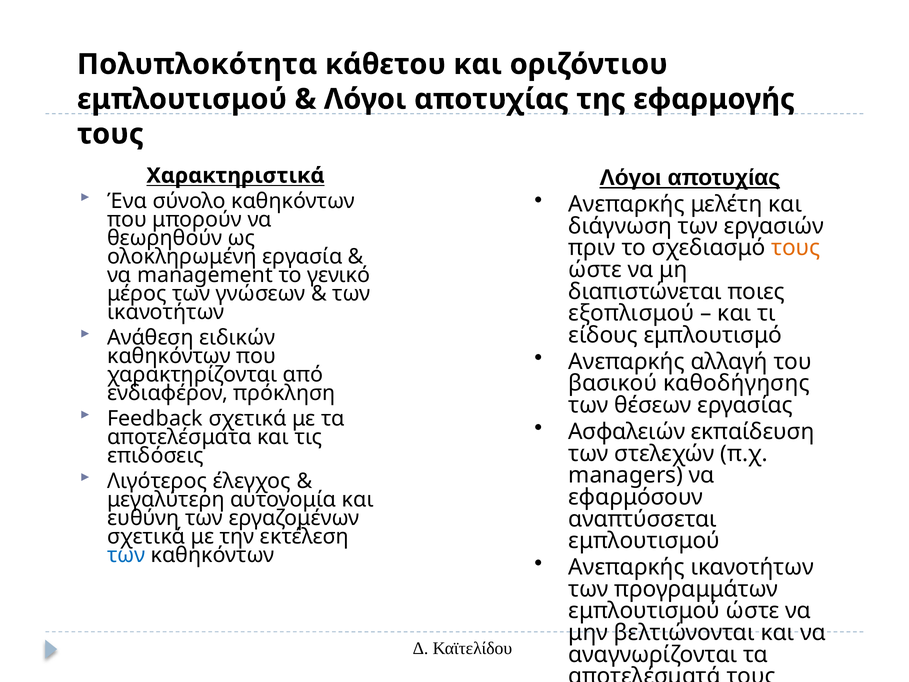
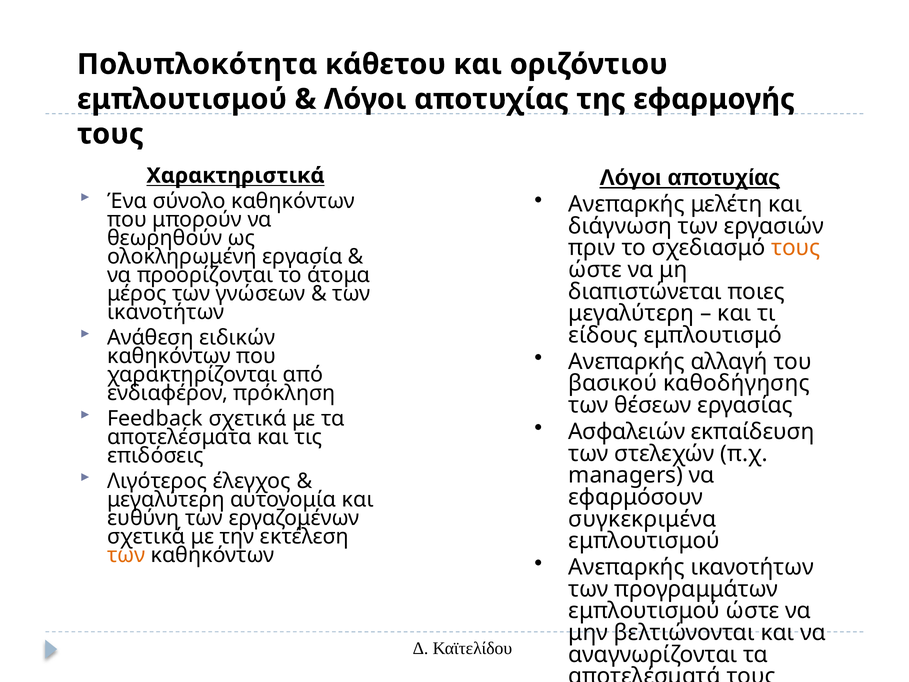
management: management -> προορίζονται (205, 275)
γενικό: γενικό -> άτομα (339, 275)
εξοπλισμού: εξοπλισμού -> μεγαλύτερη (631, 313)
αναπτύσσεται: αναπτύσσεται -> συγκεκριμένα (643, 519)
των colour: blue -> orange (126, 555)
